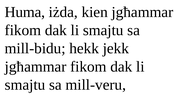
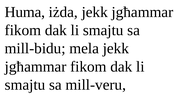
iżda kien: kien -> jekk (95, 12)
hekk: hekk -> mela (84, 49)
